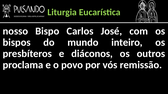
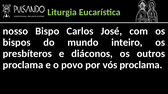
vós remissão: remissão -> proclama (141, 65)
